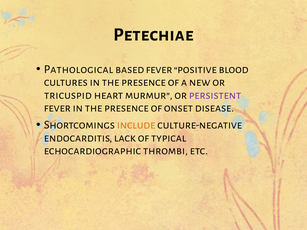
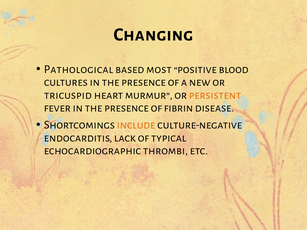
Petechiae: Petechiae -> Changing (153, 34)
based fever: fever -> most (159, 69)
persistent colour: purple -> orange (215, 95)
onset: onset -> fibrin (178, 108)
